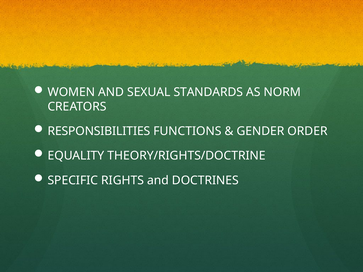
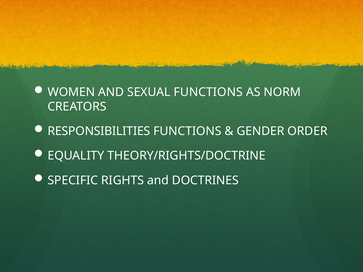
SEXUAL STANDARDS: STANDARDS -> FUNCTIONS (208, 92)
